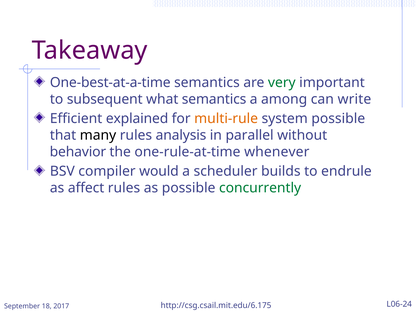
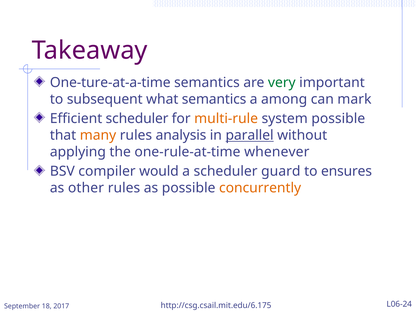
One-best-at-a-time: One-best-at-a-time -> One-ture-at-a-time (110, 83)
write: write -> mark (354, 99)
Efficient explained: explained -> scheduler (137, 119)
many colour: black -> orange (98, 135)
parallel underline: none -> present (250, 135)
behavior: behavior -> applying (78, 152)
builds: builds -> guard (281, 171)
endrule: endrule -> ensures (346, 171)
affect: affect -> other (86, 188)
concurrently colour: green -> orange (260, 188)
